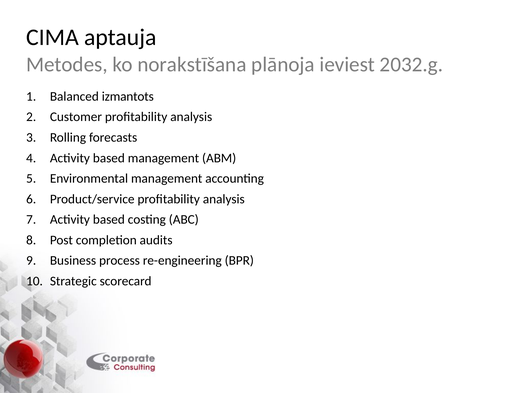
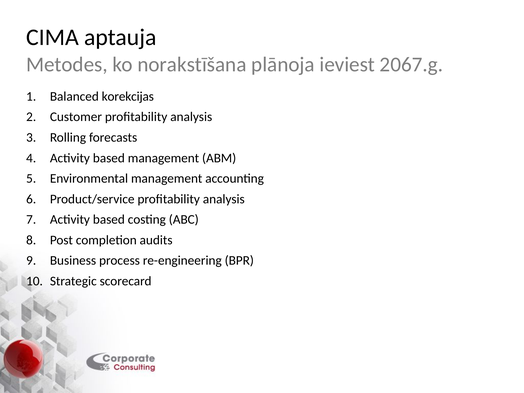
2032.g: 2032.g -> 2067.g (411, 64)
izmantots: izmantots -> korekcijas (128, 96)
